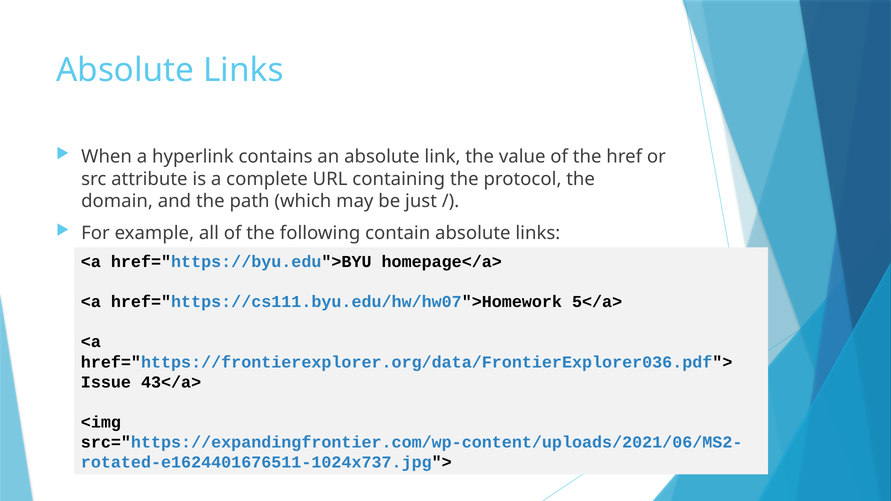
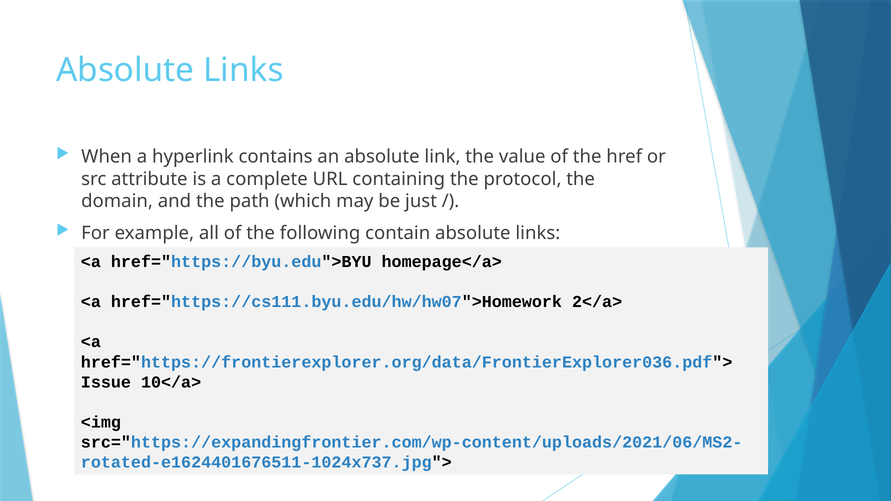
5</a>: 5</a> -> 2</a> (597, 302)
43</a>: 43</a> -> 10</a> (171, 382)
